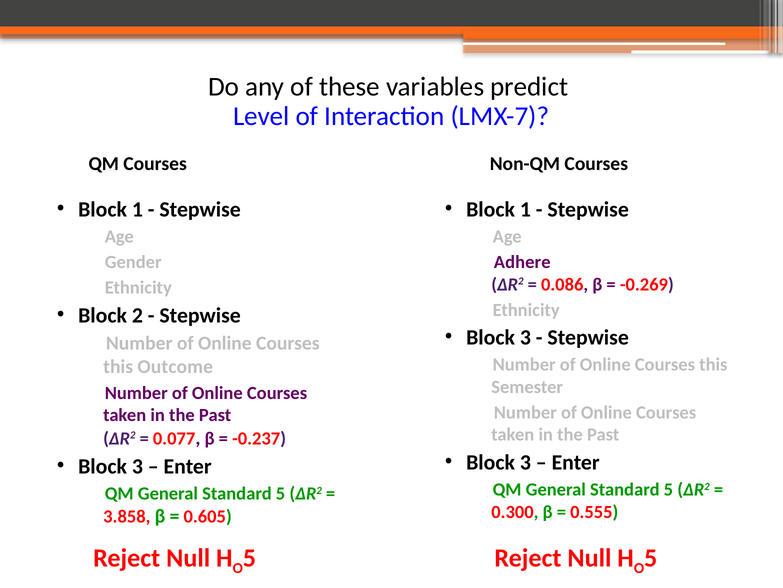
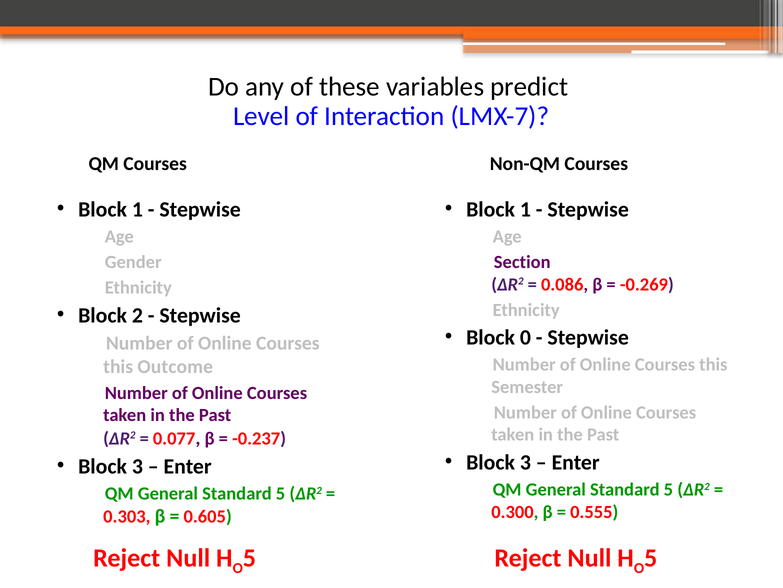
Adhere: Adhere -> Section (522, 262)
3: 3 -> 0 (525, 337)
3.858: 3.858 -> 0.303 (127, 516)
